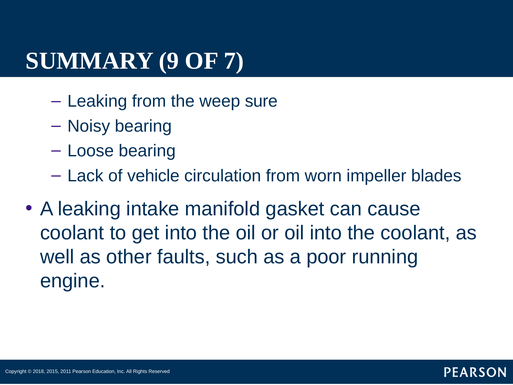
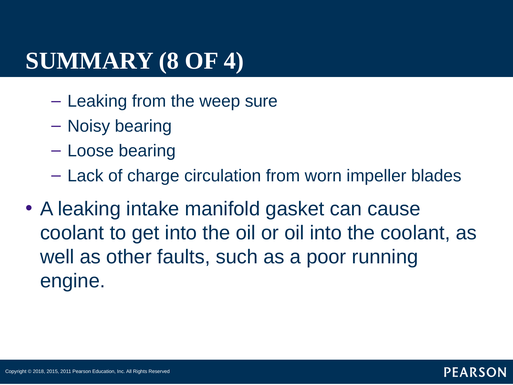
9: 9 -> 8 (169, 61)
7: 7 -> 4 (234, 61)
vehicle: vehicle -> charge (153, 176)
